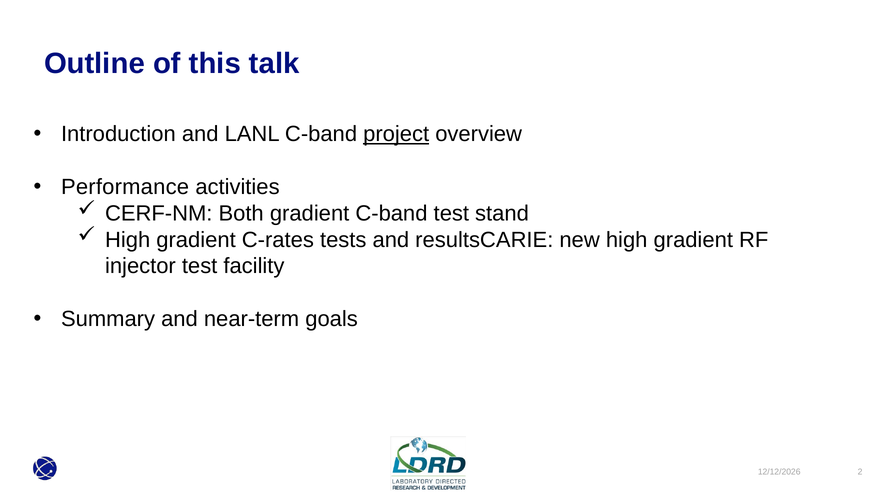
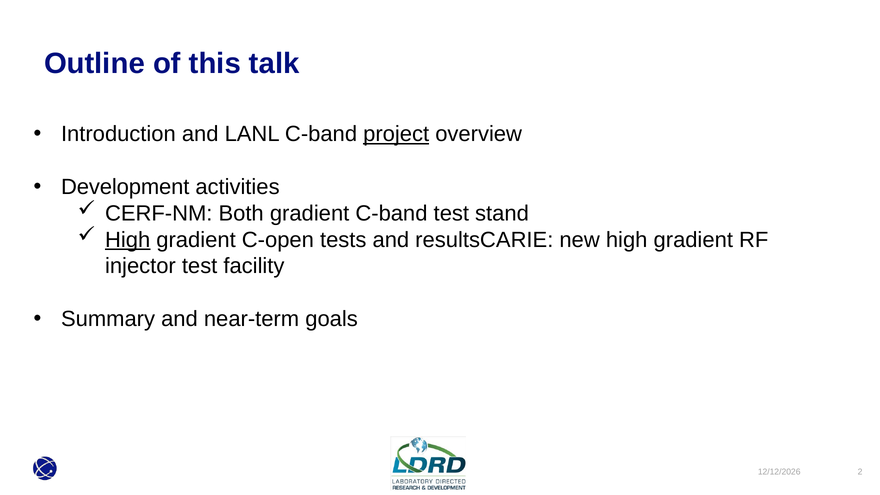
Performance: Performance -> Development (125, 187)
High underline: none -> present (128, 240)
C-rates: C-rates -> C-open (278, 240)
